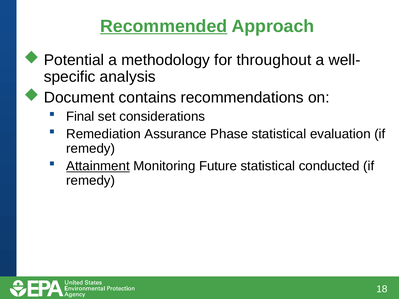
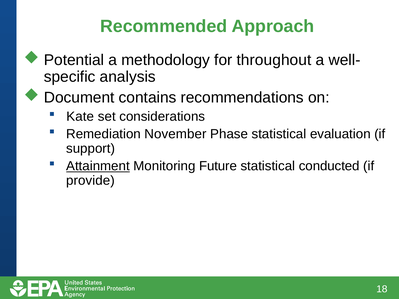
Recommended underline: present -> none (164, 26)
Final: Final -> Kate (80, 116)
Assurance: Assurance -> November (175, 134)
remedy: remedy -> support (91, 149)
remedy: remedy -> provide (91, 181)
